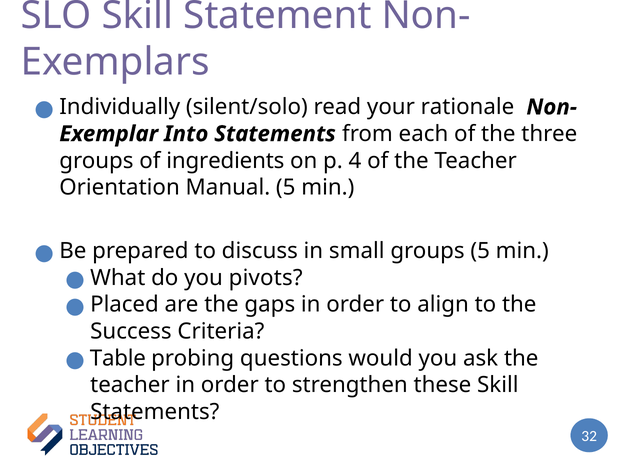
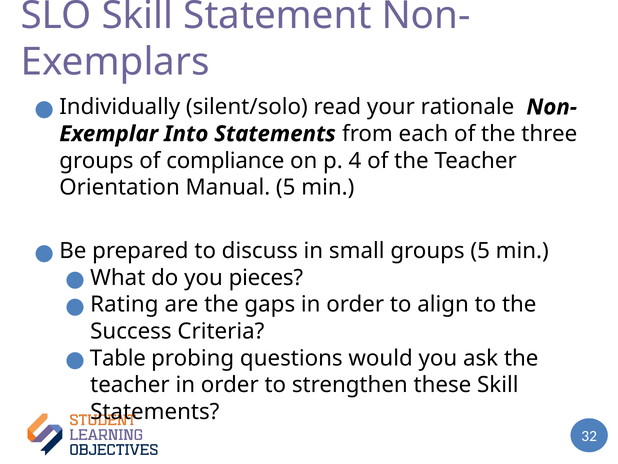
ingredients: ingredients -> compliance (225, 160)
pivots: pivots -> pieces (266, 278)
Placed: Placed -> Rating (124, 304)
